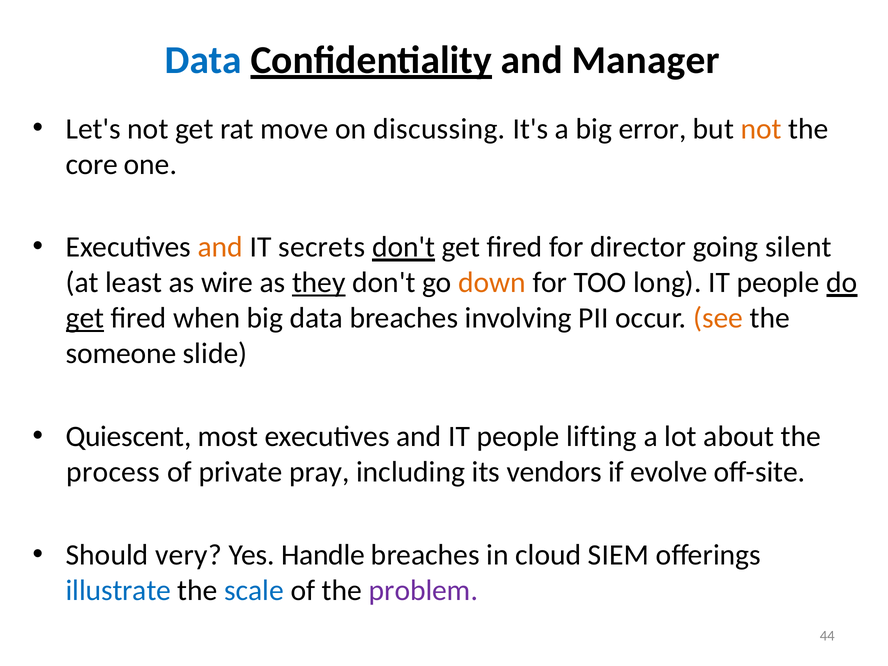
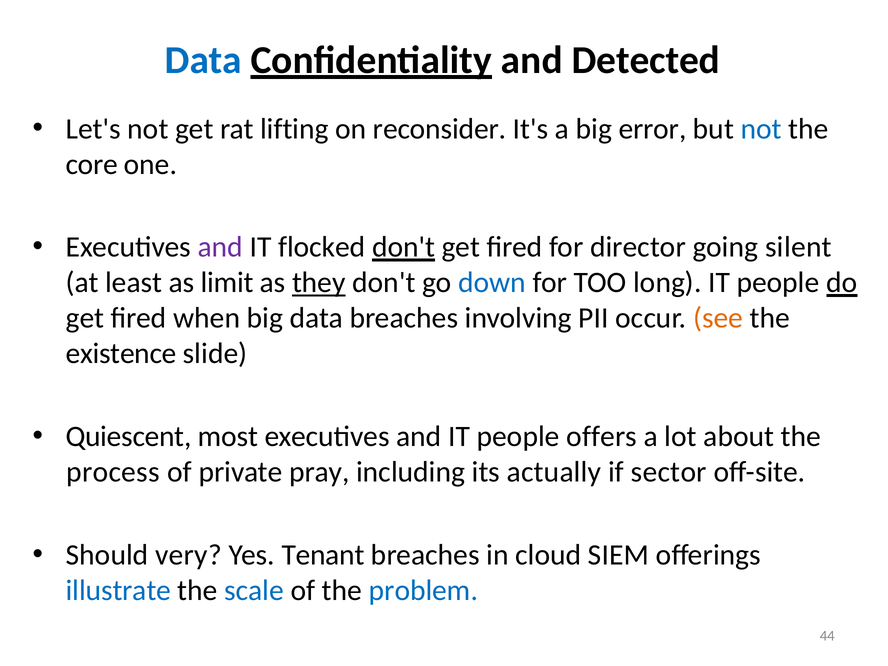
Manager: Manager -> Detected (646, 60)
move: move -> lifting (294, 129)
discussing: discussing -> reconsider (440, 129)
not colour: orange -> blue (761, 129)
and colour: orange -> purple (220, 247)
secrets: secrets -> flocked (322, 247)
wire: wire -> limit (227, 283)
down colour: orange -> blue (492, 283)
get underline: present -> none (85, 318)
someone: someone -> existence (121, 354)
lifting: lifting -> offers (602, 437)
vendors: vendors -> actually (554, 472)
evolve: evolve -> sector (669, 472)
Handle: Handle -> Tenant (323, 555)
problem colour: purple -> blue (423, 590)
